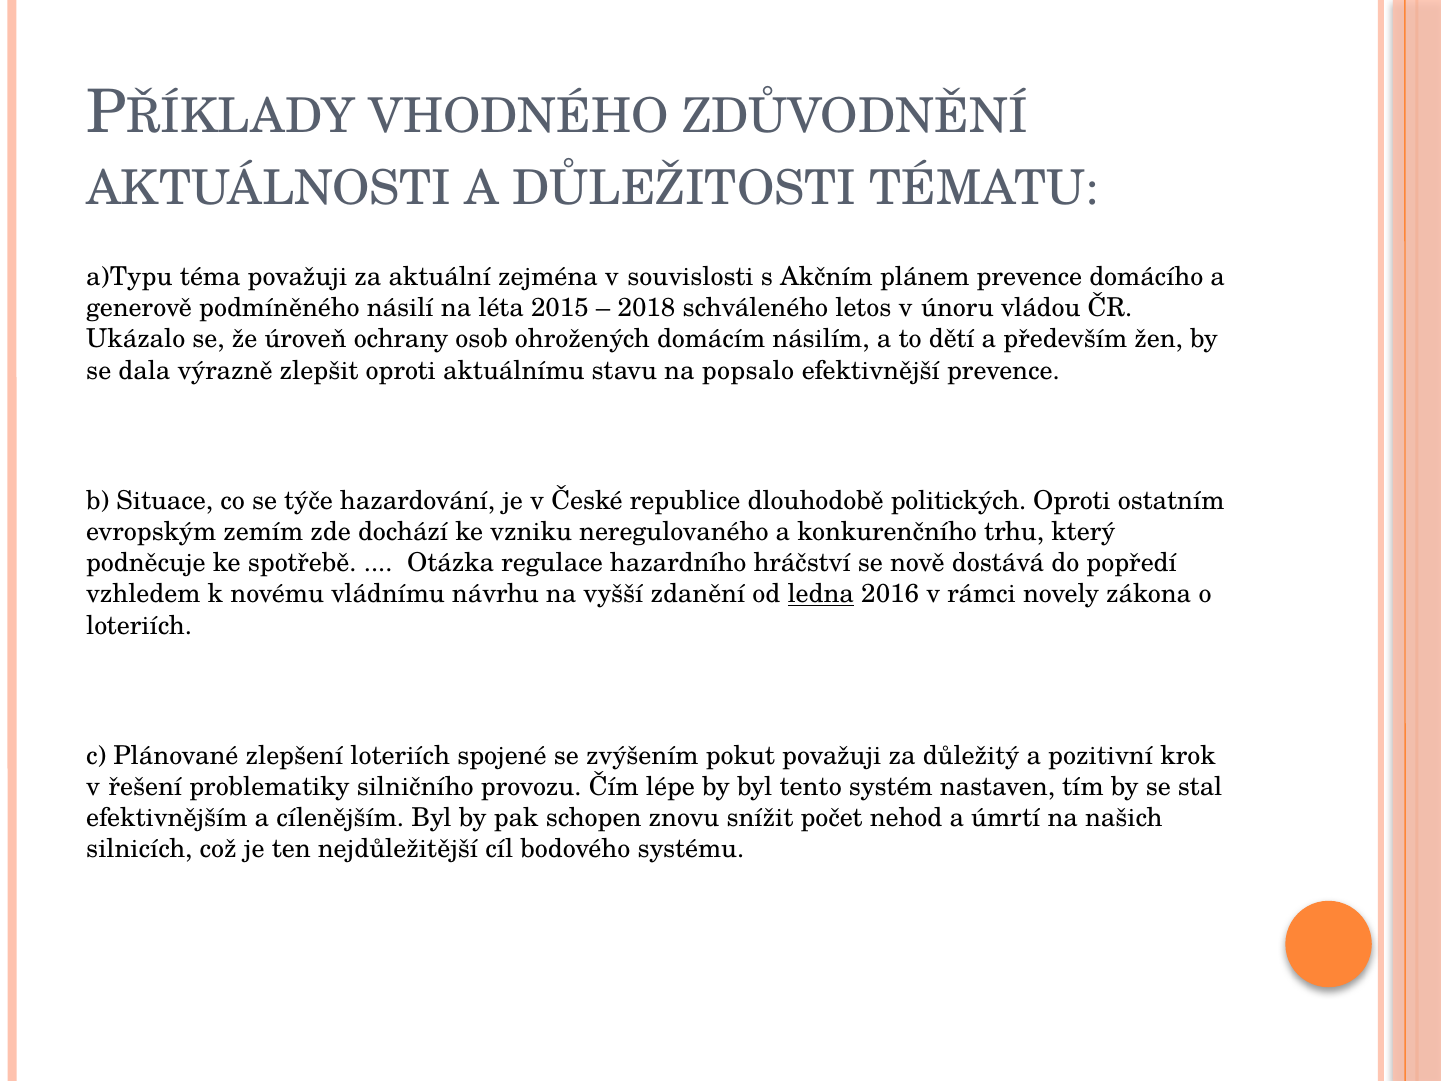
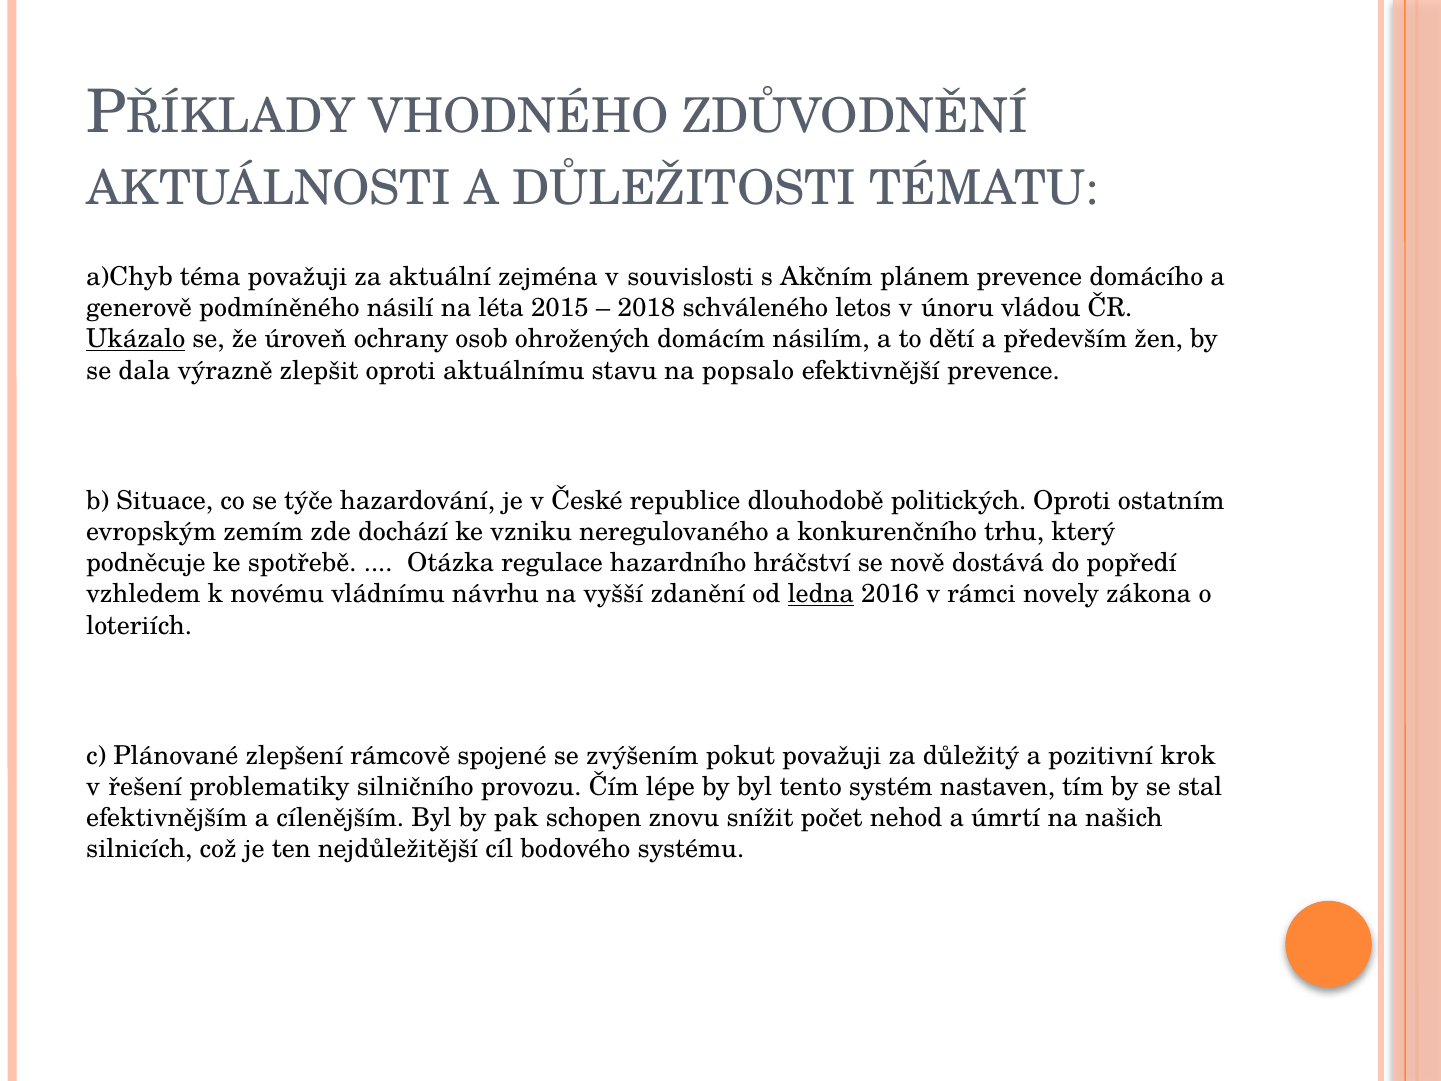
a)Typu: a)Typu -> a)Chyb (129, 277)
Ukázalo underline: none -> present (136, 339)
zlepšení loteriích: loteriích -> rámcově (400, 755)
